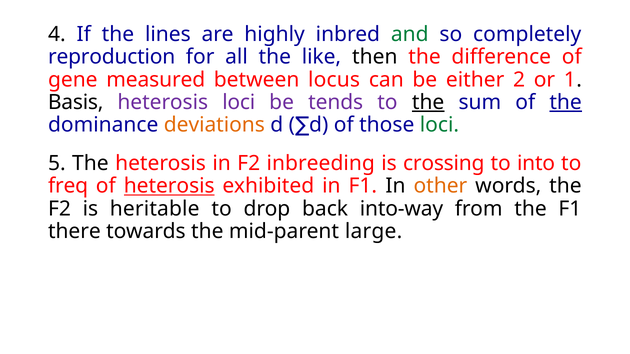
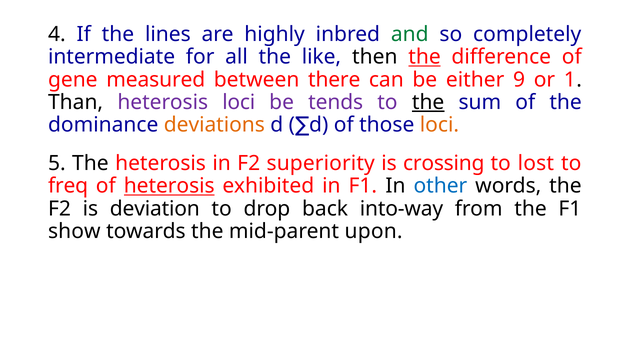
reproduction: reproduction -> intermediate (112, 57)
the underline: none -> present (425, 57)
locus: locus -> there (334, 80)
2: 2 -> 9 (519, 80)
Basis: Basis -> Than (76, 102)
the underline: present -> none (566, 102)
loci colour: green -> orange (439, 125)
inbreeding: inbreeding -> superiority (321, 164)
into: into -> lost (536, 164)
other colour: orange -> blue (440, 186)
heritable: heritable -> deviation (155, 209)
there: there -> show (74, 232)
large: large -> upon (374, 232)
